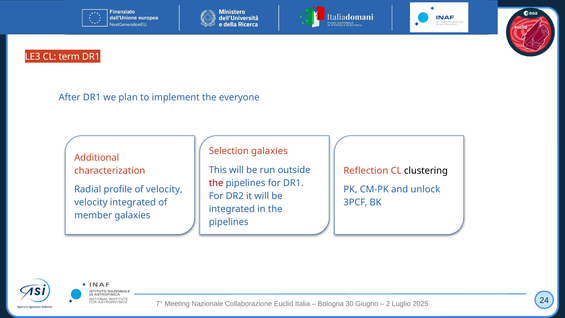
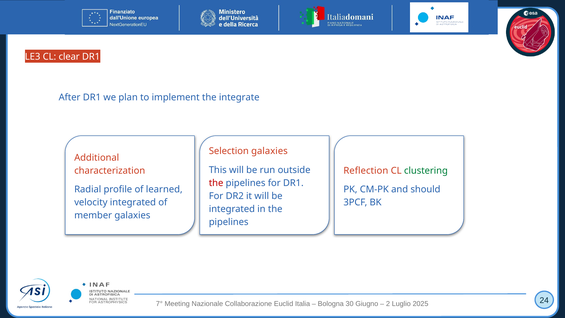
term: term -> clear (69, 57)
everyone: everyone -> integrate (239, 97)
clustering colour: black -> green (426, 171)
of velocity: velocity -> learned (164, 189)
unlock: unlock -> should (425, 189)
